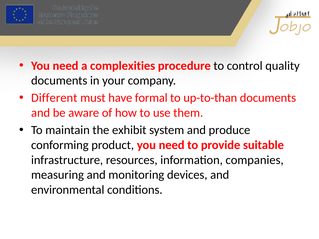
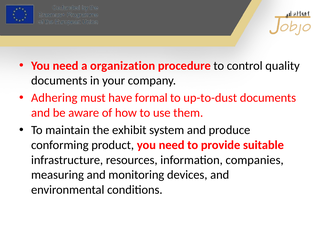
complexities: complexities -> organization (123, 66)
Different: Different -> Adhering (54, 98)
up-to-than: up-to-than -> up-to-dust (210, 98)
